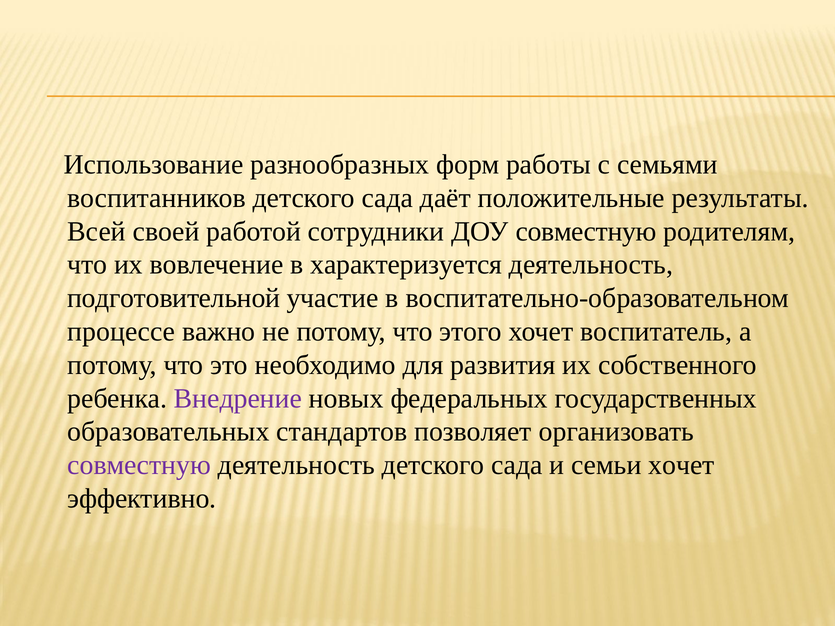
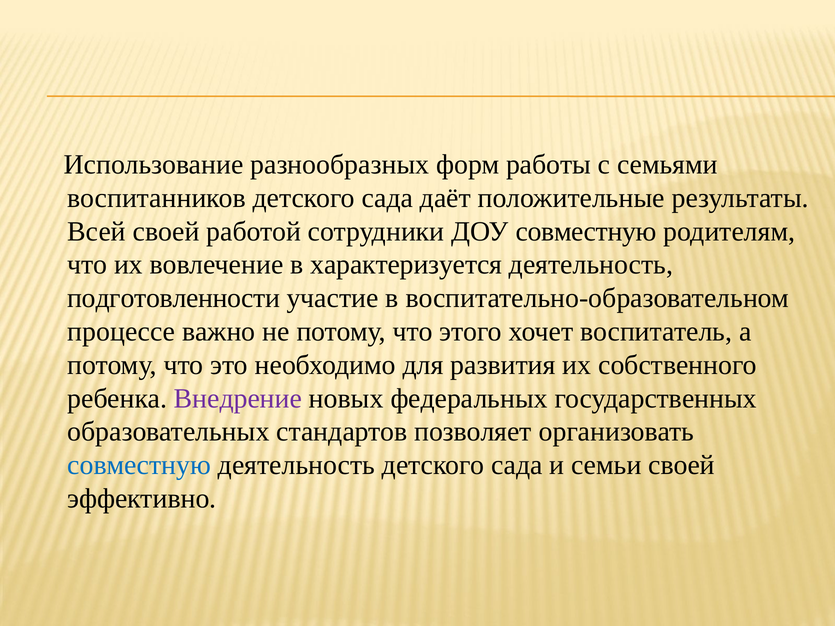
подготовительной: подготовительной -> подготовленности (174, 298)
совместную colour: purple -> blue (139, 465)
семьи хочет: хочет -> своей (682, 465)
